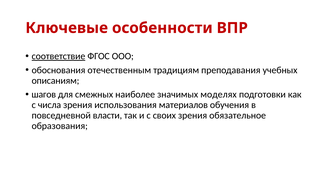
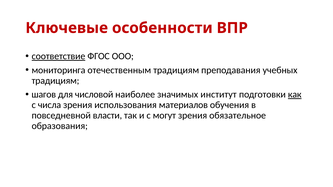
обоснования: обоснования -> мониторинга (58, 70)
описаниям: описаниям -> традициям (55, 81)
смежных: смежных -> числовой (94, 95)
моделях: моделях -> институт (219, 95)
как underline: none -> present (295, 95)
своих: своих -> могут (164, 116)
